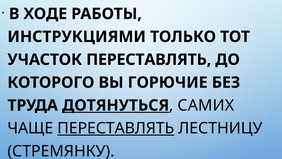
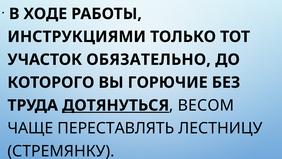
УЧАСТОК ПЕРЕСТАВЛЯТЬ: ПЕРЕСТАВЛЯТЬ -> ОБЯЗАТЕЛЬНО (149, 59)
САМИХ: САМИХ -> ВЕСОМ (206, 105)
ПЕРЕСТАВЛЯТЬ underline: present -> none (116, 128)
